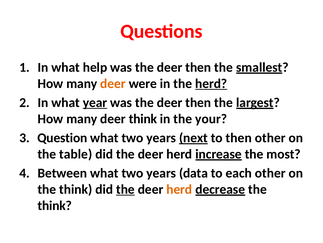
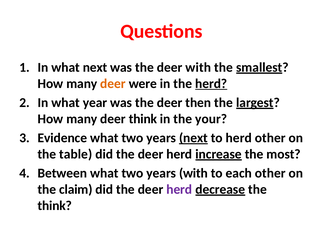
what help: help -> next (95, 67)
then: then -> with (198, 67)
year underline: present -> none (95, 102)
Question: Question -> Evidence (62, 138)
to then: then -> herd (239, 138)
years data: data -> with (193, 173)
think: think -> claim (76, 189)
the underline: present -> none (125, 189)
herd colour: orange -> purple (179, 189)
